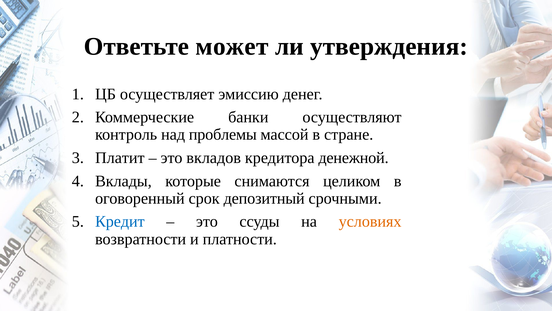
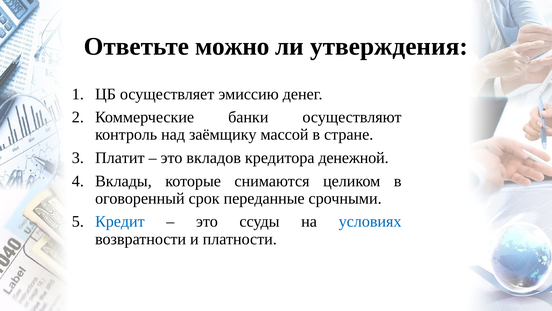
может: может -> можно (232, 46)
проблемы: проблемы -> заёмщику (223, 134)
депозитный: депозитный -> переданные (264, 198)
условиях colour: orange -> blue (370, 221)
